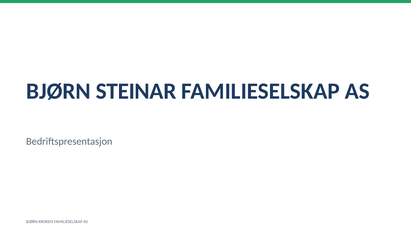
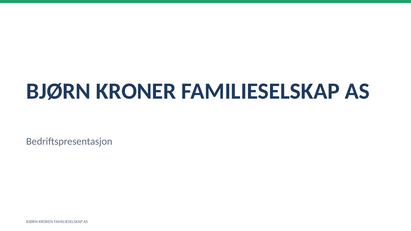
STEINAR: STEINAR -> KRONER (136, 91)
